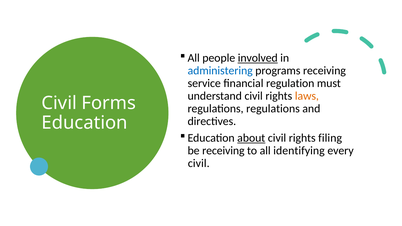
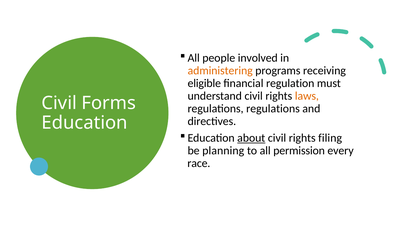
involved underline: present -> none (258, 58)
administering colour: blue -> orange (220, 71)
service: service -> eligible (204, 83)
be receiving: receiving -> planning (223, 151)
identifying: identifying -> permission (299, 151)
civil: civil -> race (199, 163)
